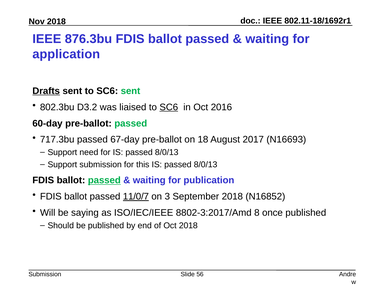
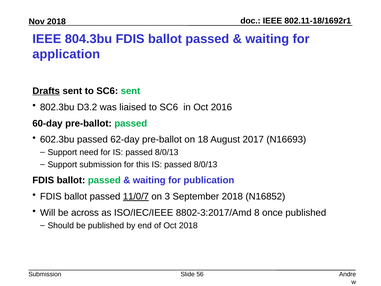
876.3bu: 876.3bu -> 804.3bu (88, 39)
SC6 underline: present -> none (169, 107)
717.3bu: 717.3bu -> 602.3bu (57, 139)
67-day: 67-day -> 62-day (125, 139)
passed underline: present -> none (104, 180)
saying: saying -> across (85, 213)
